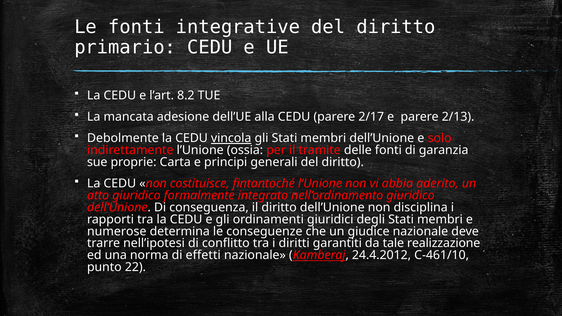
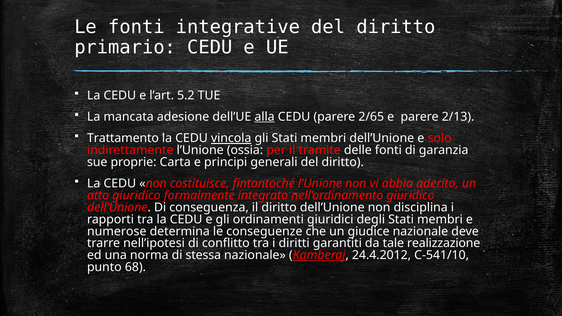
8.2: 8.2 -> 5.2 (186, 95)
alla underline: none -> present (265, 117)
2/17: 2/17 -> 2/65 (371, 117)
Debolmente: Debolmente -> Trattamento (123, 138)
effetti: effetti -> stessa (203, 255)
C‑461/10: C‑461/10 -> C‑541/10 (442, 255)
22: 22 -> 68 (135, 267)
